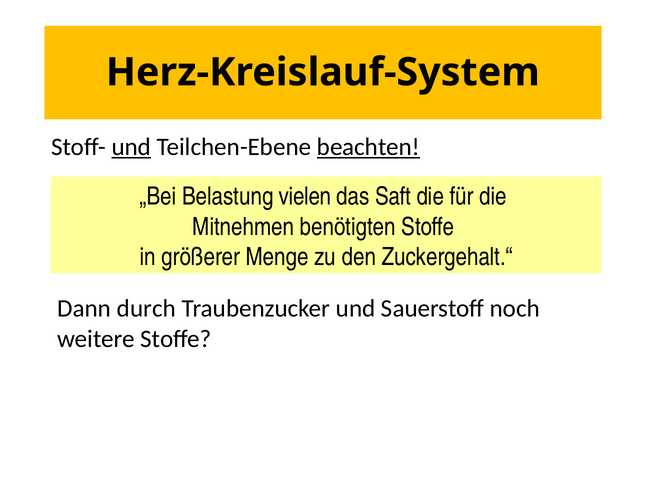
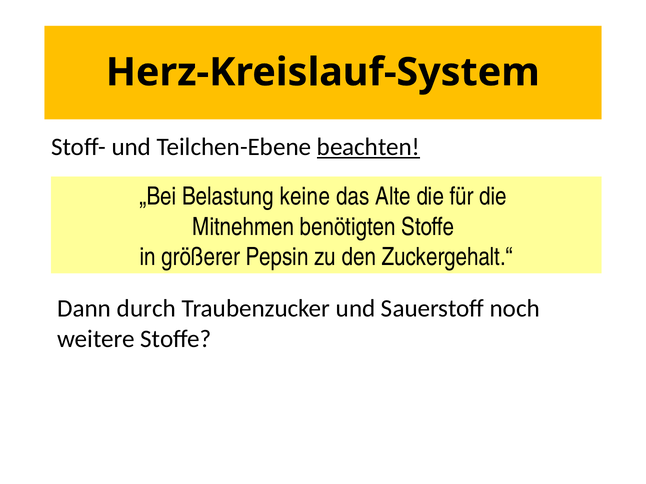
und underline: present -> none (131, 147)
vielen: vielen -> keine (305, 197)
Saft: Saft -> Alte (393, 197)
Menge: Menge -> Pepsin (277, 257)
